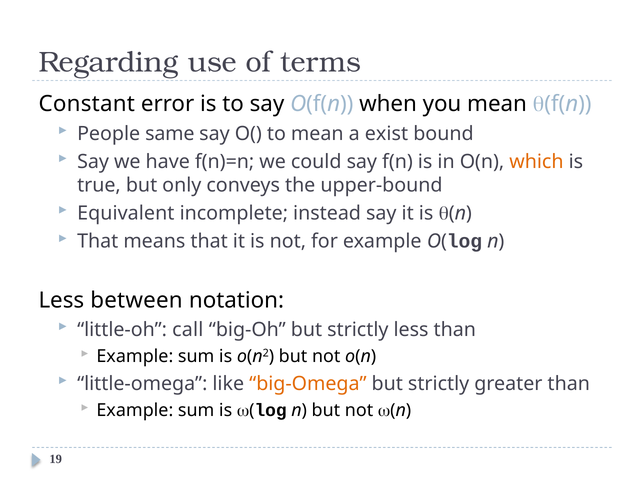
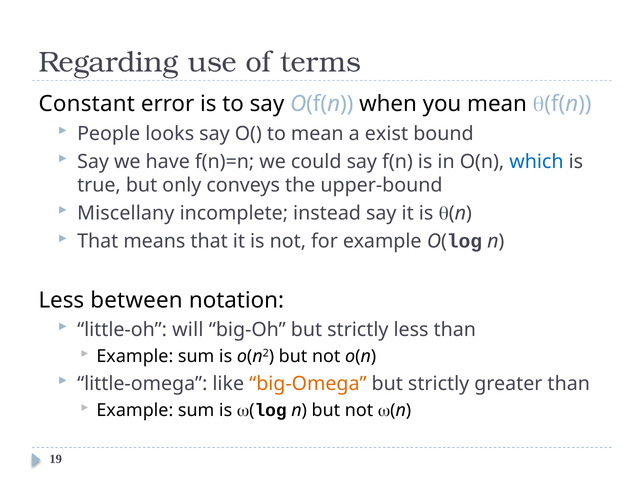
same: same -> looks (170, 134)
which colour: orange -> blue (536, 162)
Equivalent: Equivalent -> Miscellany (126, 213)
call: call -> will (188, 330)
